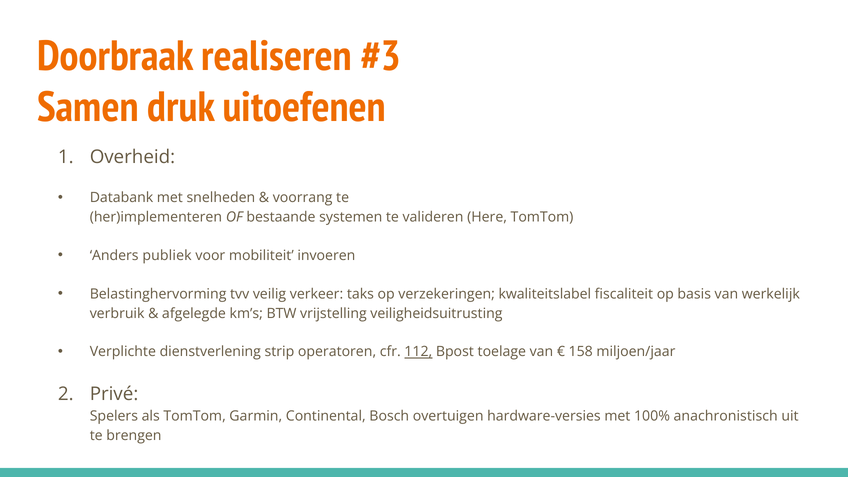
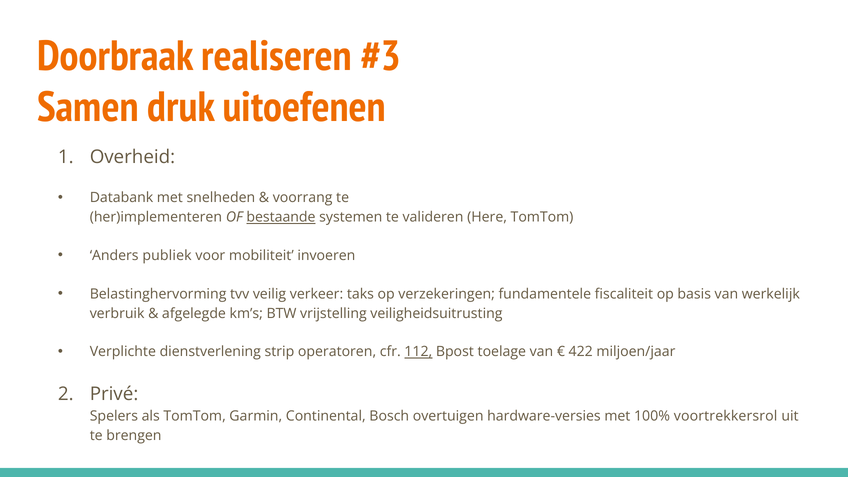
bestaande underline: none -> present (281, 217)
kwaliteitslabel: kwaliteitslabel -> fundamentele (545, 294)
158: 158 -> 422 (581, 352)
anachronistisch: anachronistisch -> voortrekkersrol (726, 416)
